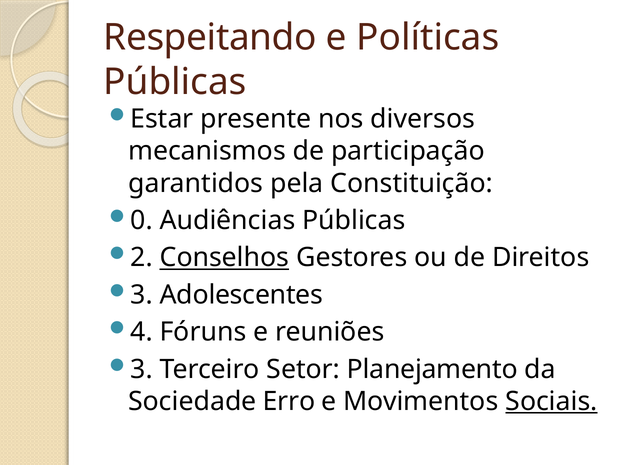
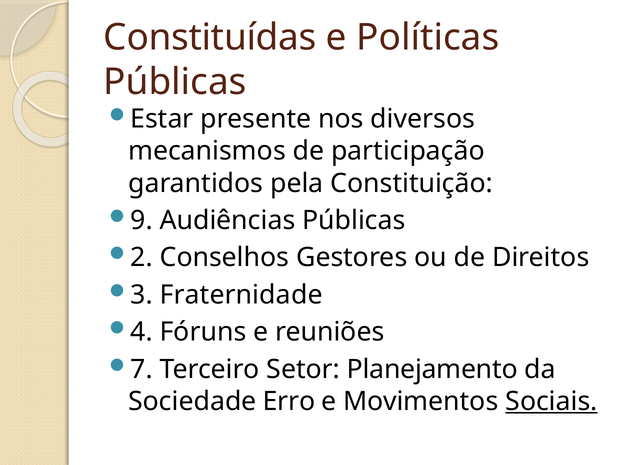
Respeitando: Respeitando -> Constituídas (210, 38)
0: 0 -> 9 (142, 220)
Conselhos underline: present -> none (224, 258)
Adolescentes: Adolescentes -> Fraternidade (241, 295)
3: 3 -> 7 (142, 369)
